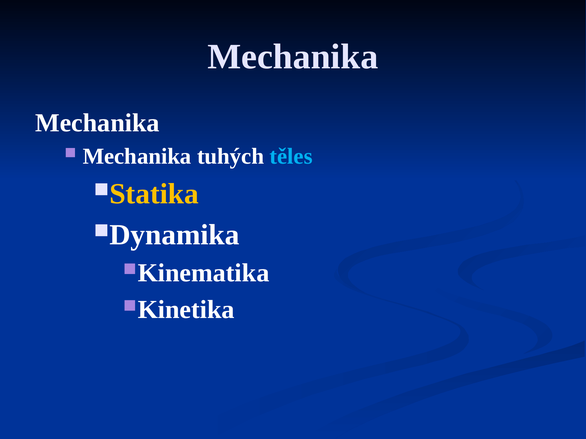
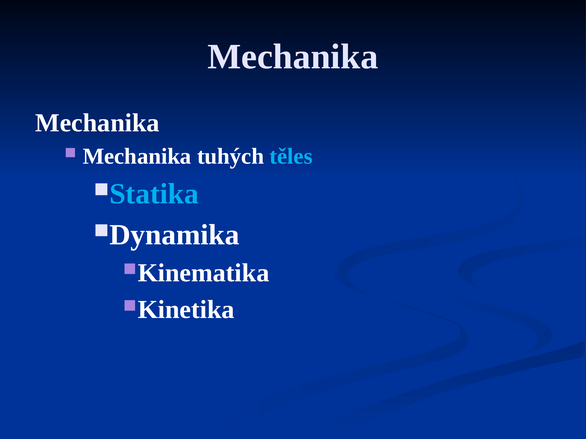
Statika colour: yellow -> light blue (154, 194)
